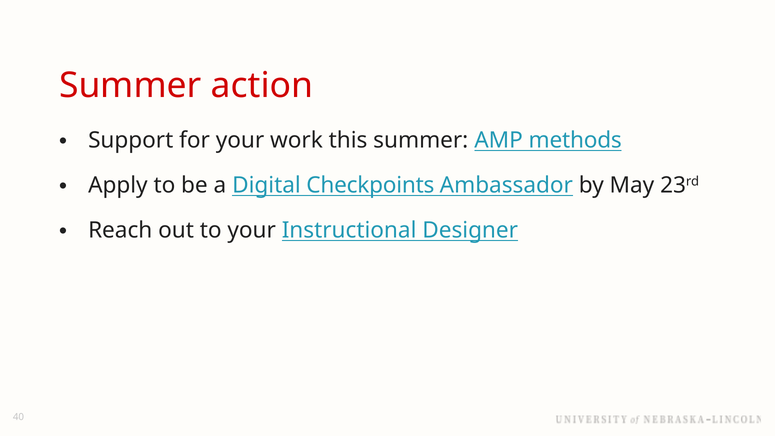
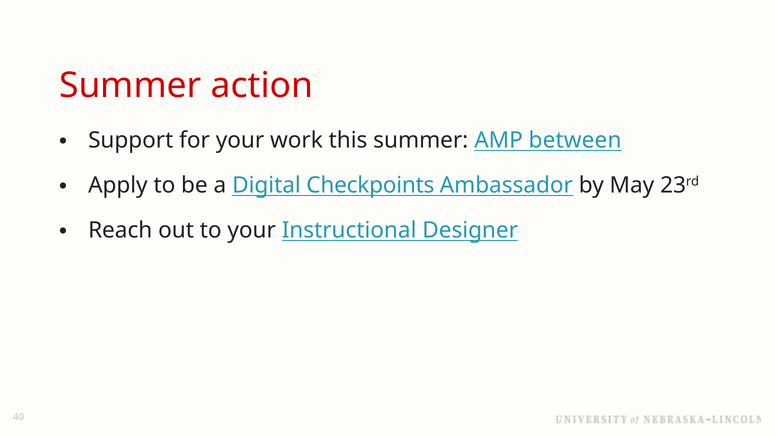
methods: methods -> between (575, 140)
